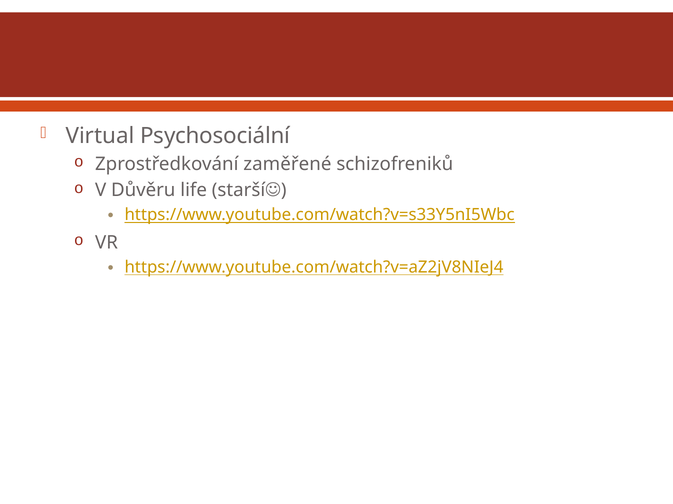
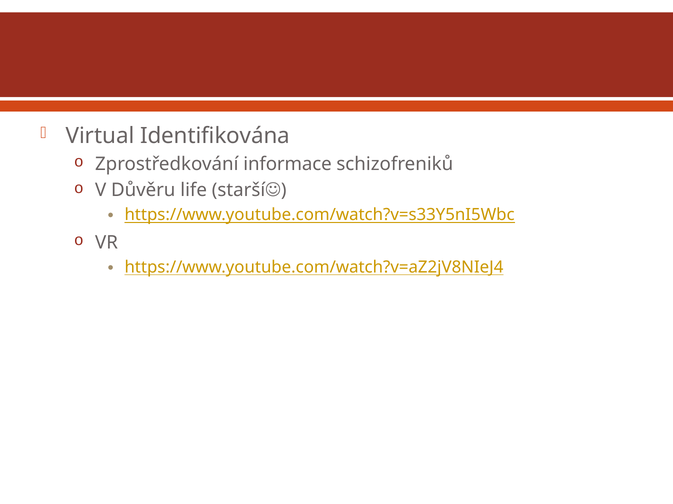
Psychosociální: Psychosociální -> Identifikována (215, 136)
zaměřené: zaměřené -> informace (288, 164)
